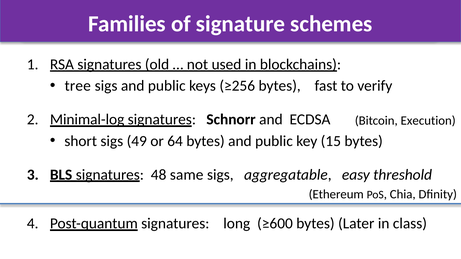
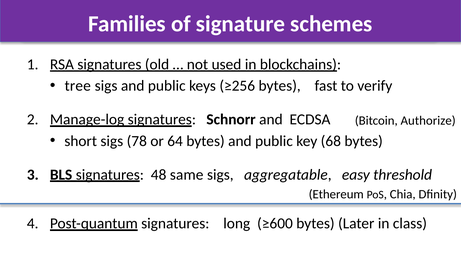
Minimal-log: Minimal-log -> Manage-log (87, 120)
Execution: Execution -> Authorize (428, 121)
49: 49 -> 78 (137, 141)
15: 15 -> 68 (331, 141)
